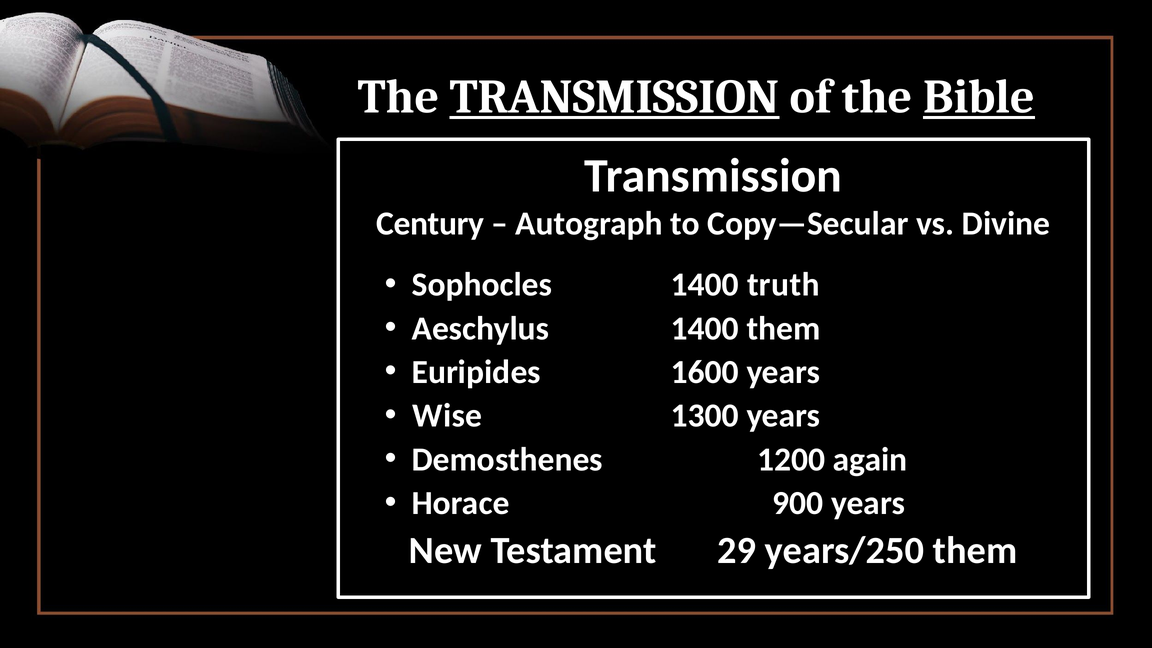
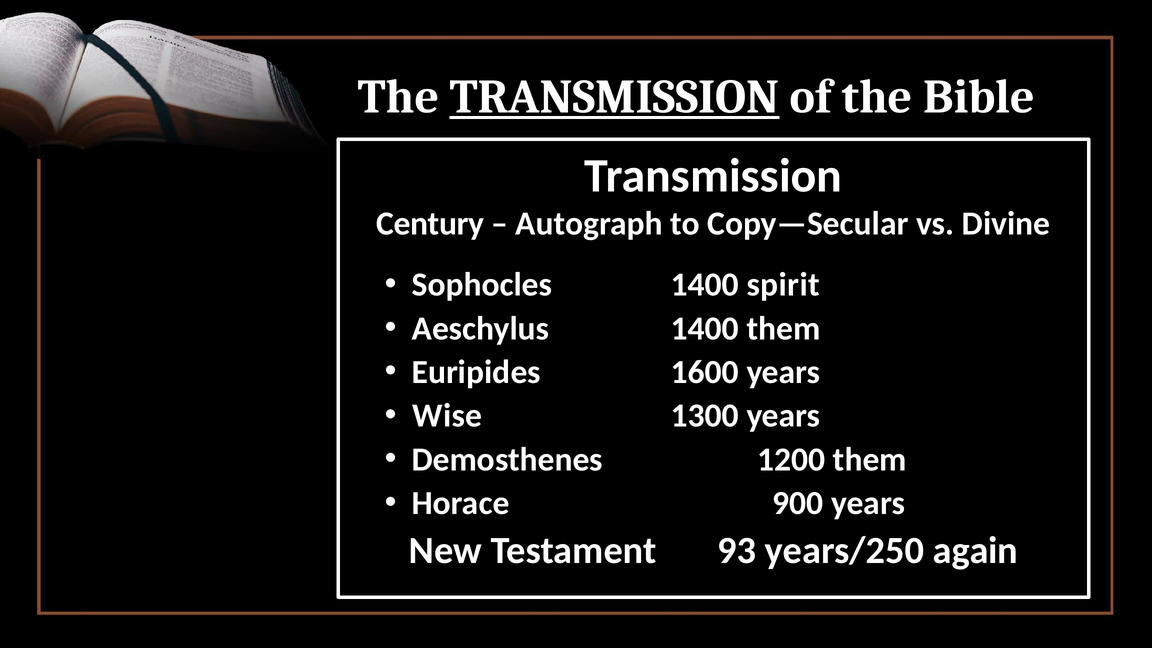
Bible underline: present -> none (979, 97)
truth: truth -> spirit (783, 285)
1200 again: again -> them (870, 460)
29: 29 -> 93 (737, 551)
years/250 them: them -> again (975, 551)
